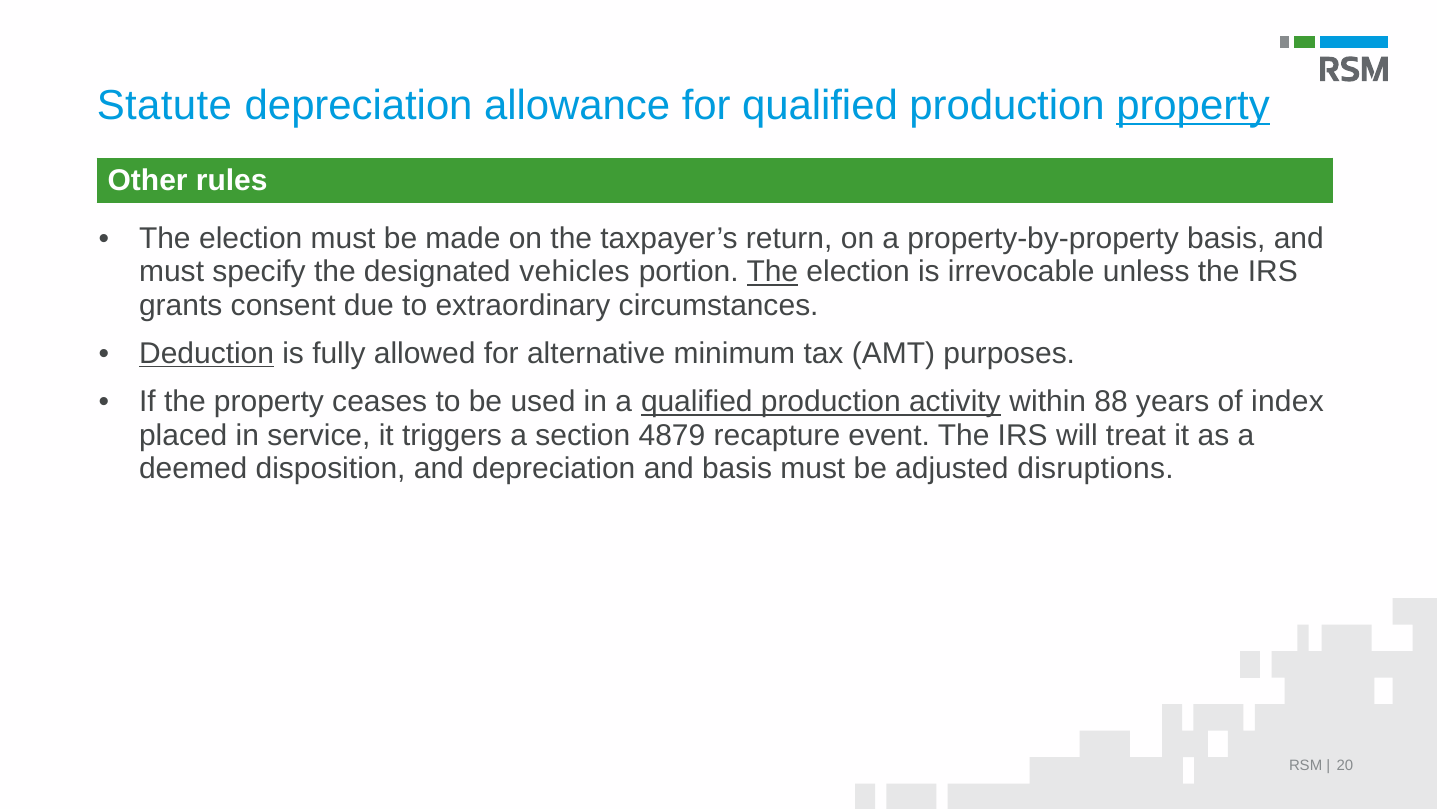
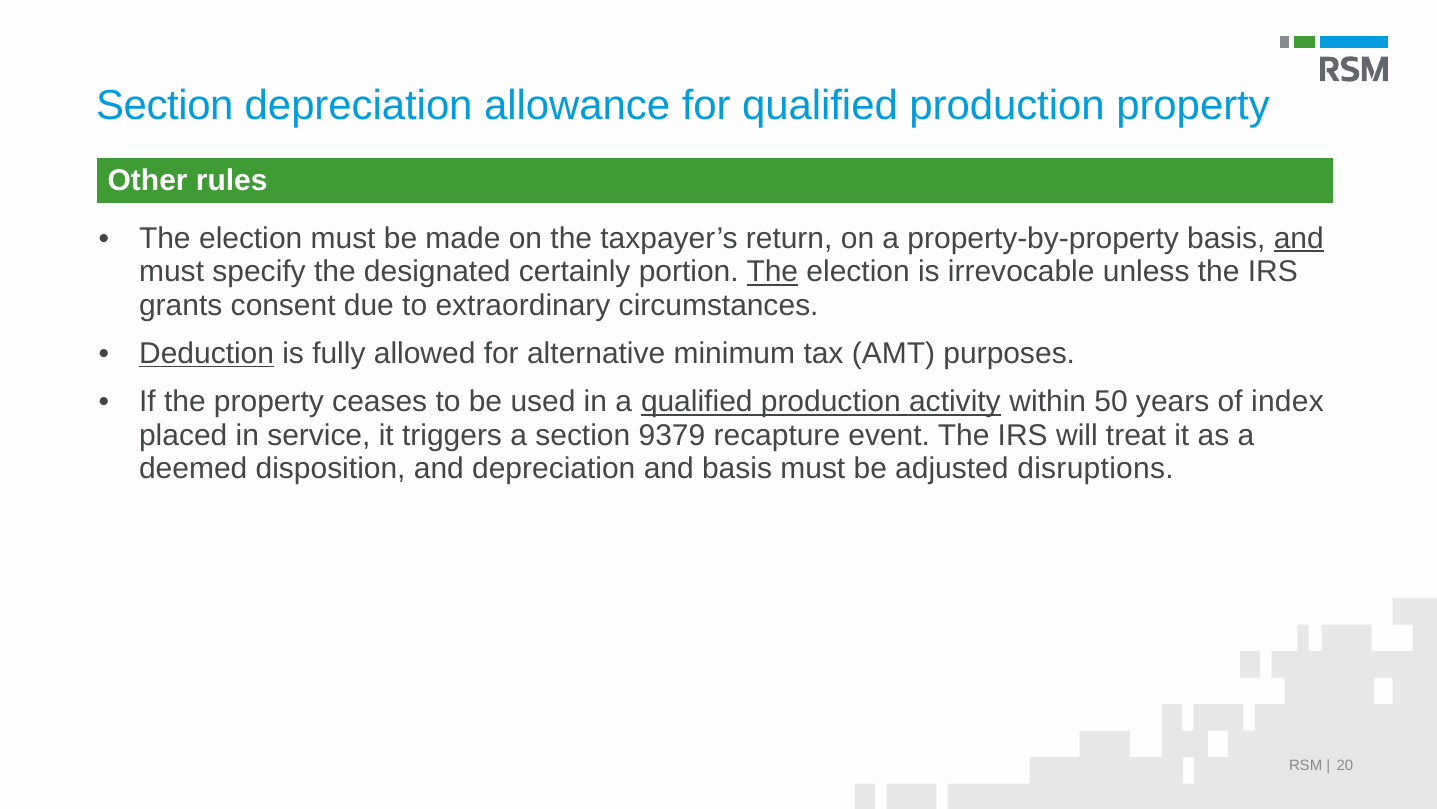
Statute: Statute -> Section (165, 106)
property underline: present -> none (1193, 106)
and underline: none -> present (1299, 238)
vehicles: vehicles -> certainly (575, 272)
88: 88 -> 50 (1111, 402)
4879: 4879 -> 9379 (672, 435)
